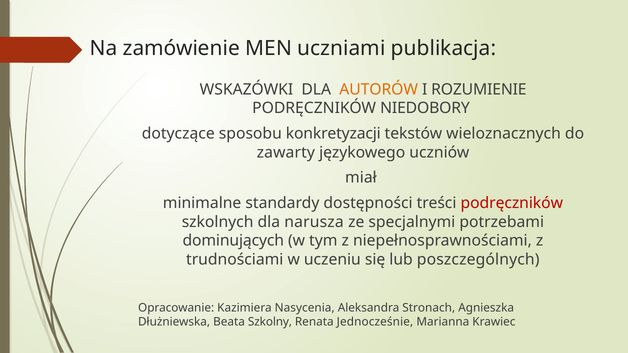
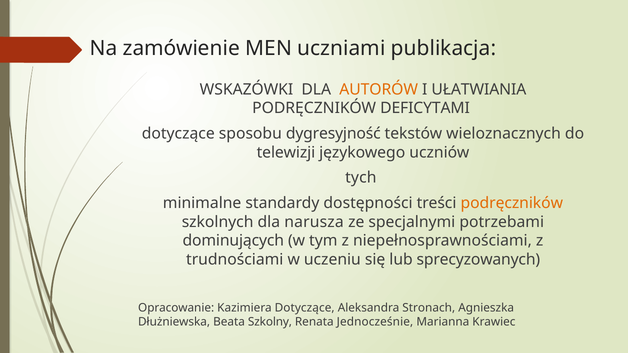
ROZUMIENIE: ROZUMIENIE -> UŁATWIANIA (479, 89)
NIEDOBORY: NIEDOBORY -> DEFICYTAMI (425, 108)
konkretyzacji: konkretyzacji -> dygresyjność (333, 134)
zawarty: zawarty -> telewizji (286, 152)
miał: miał -> tych (361, 178)
podręczników colour: red -> orange (512, 203)
poszczególnych: poszczególnych -> sprecyzowanych (478, 260)
Kazimiera Nasycenia: Nasycenia -> Dotyczące (305, 308)
